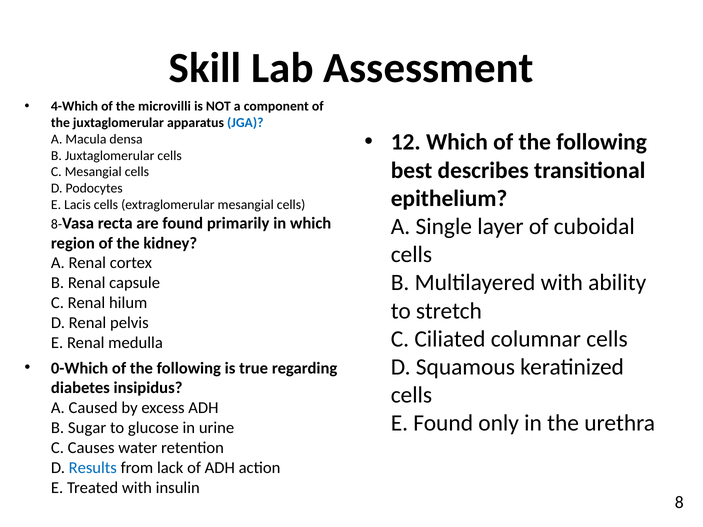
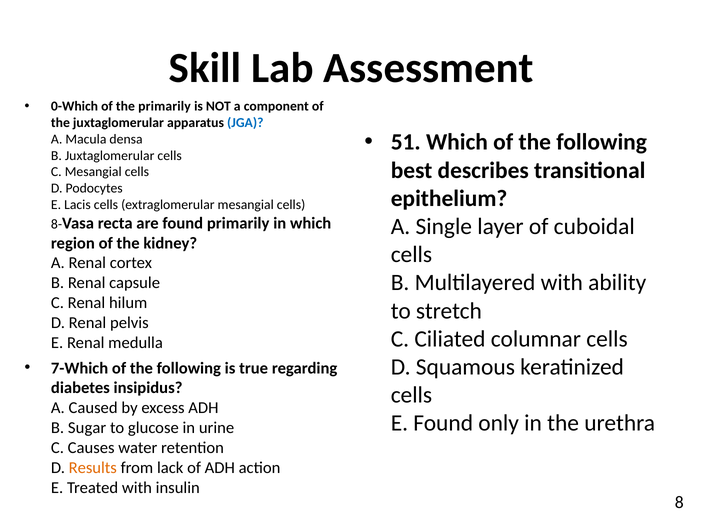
4-Which: 4-Which -> 0-Which (75, 106)
the microvilli: microvilli -> primarily (164, 106)
12: 12 -> 51 (406, 142)
0-Which: 0-Which -> 7-Which (80, 368)
Results colour: blue -> orange (93, 468)
